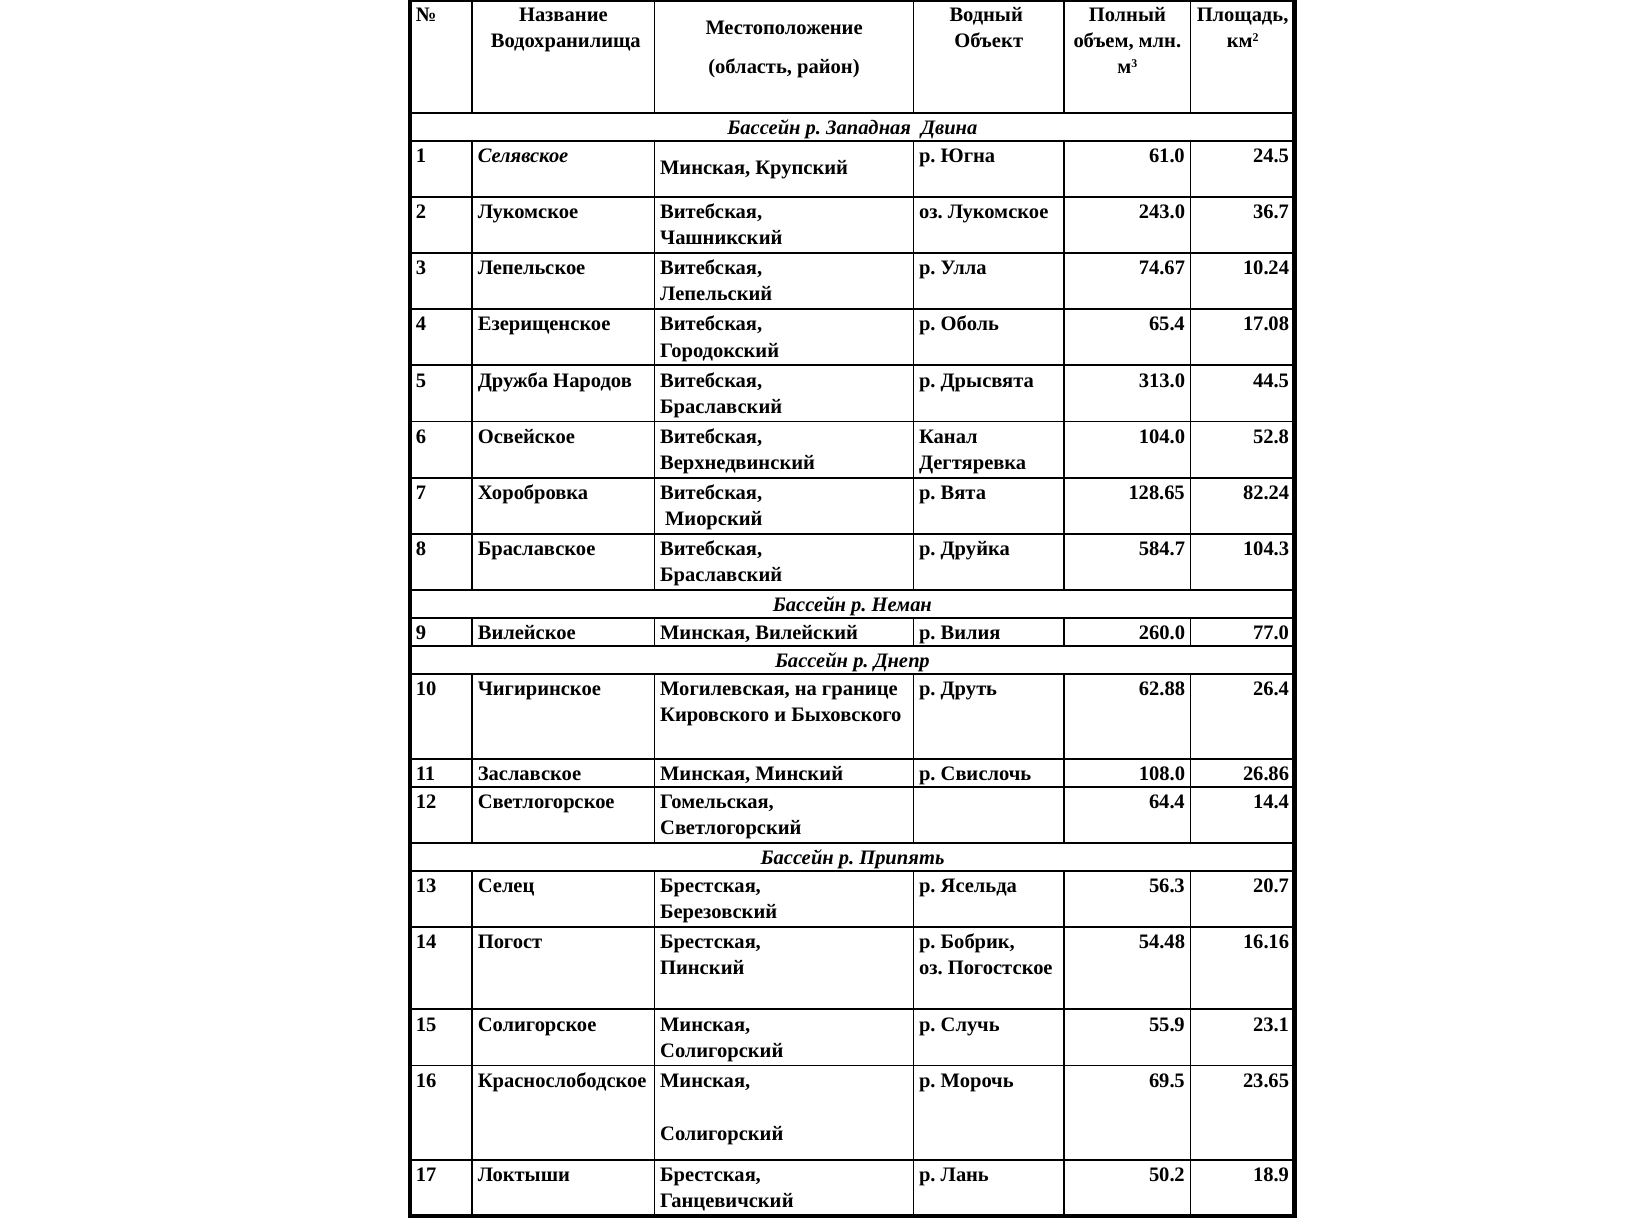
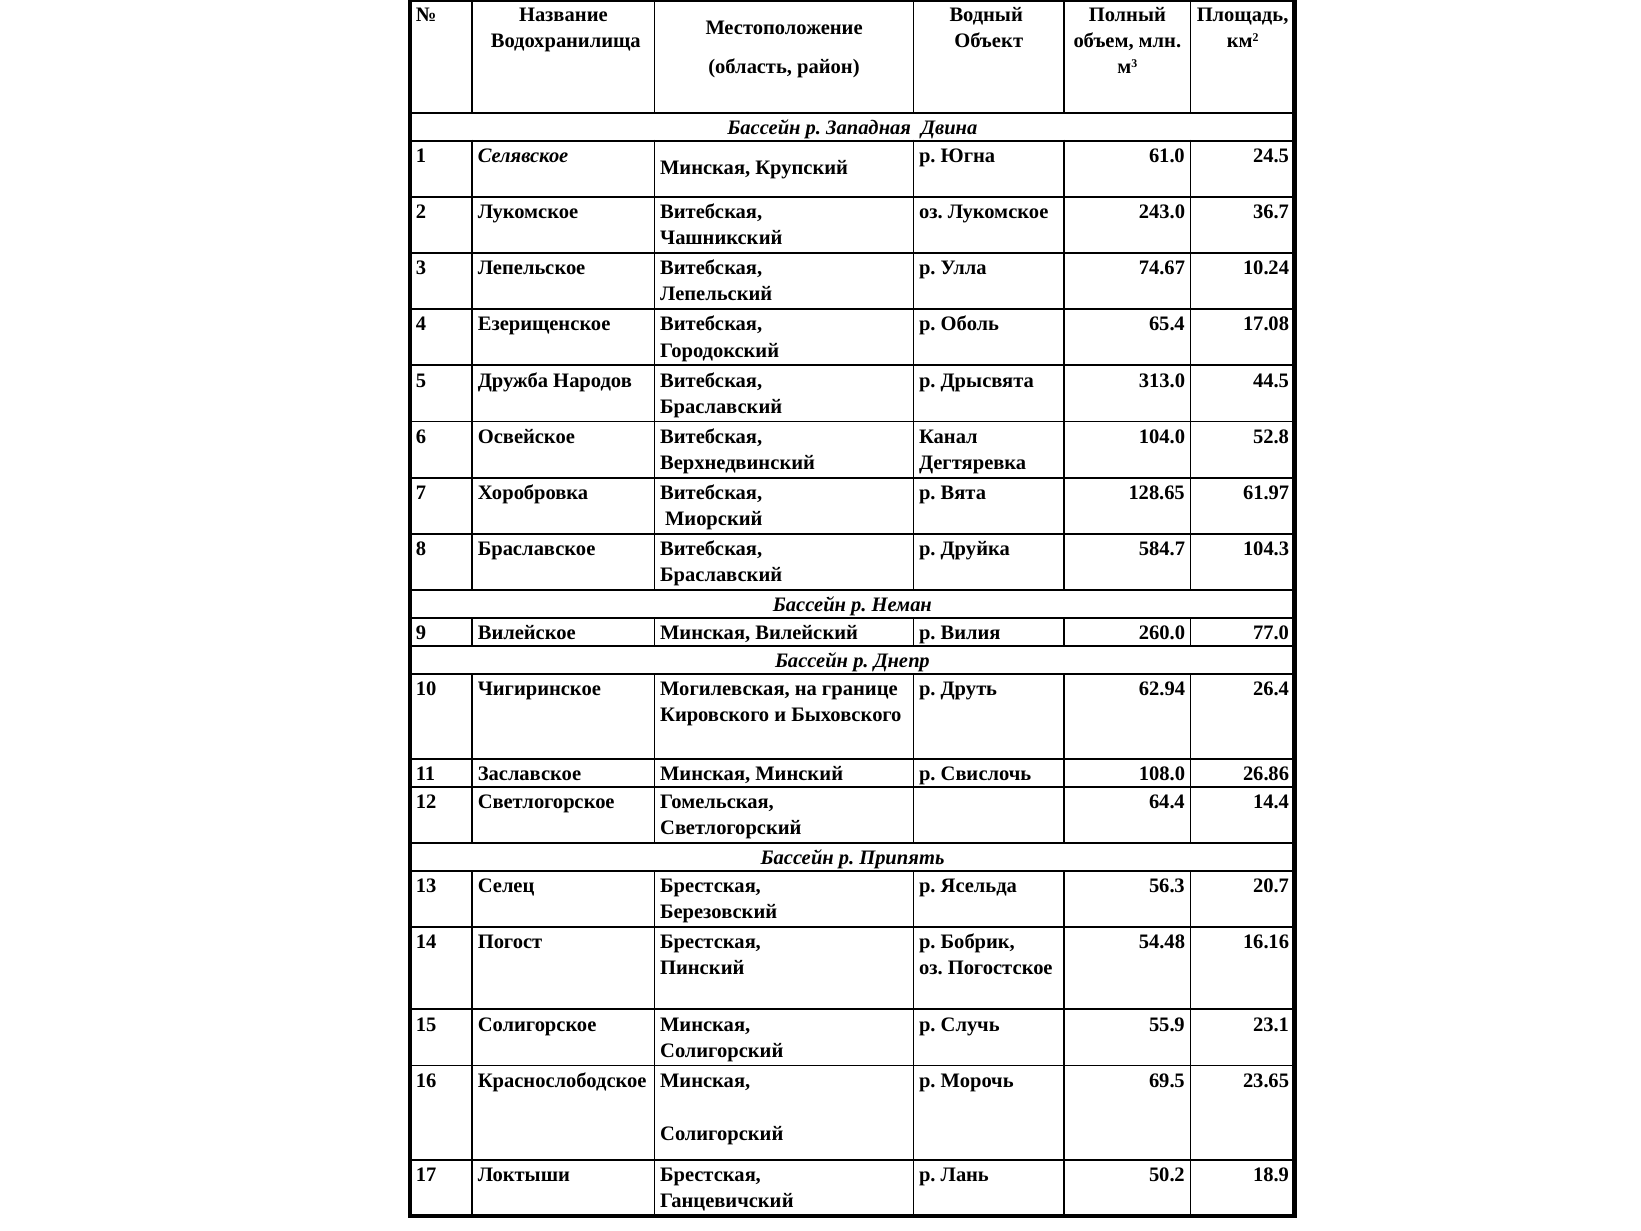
82.24: 82.24 -> 61.97 (1266, 492)
62.88: 62.88 -> 62.94 (1162, 689)
